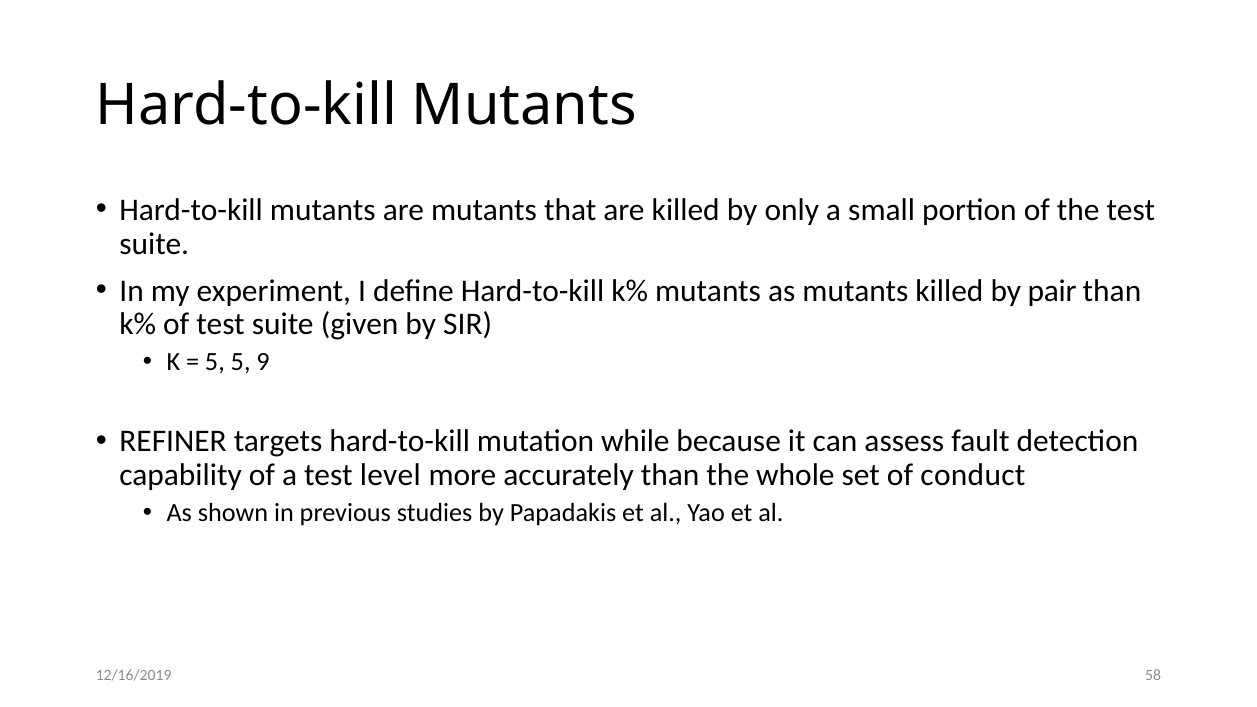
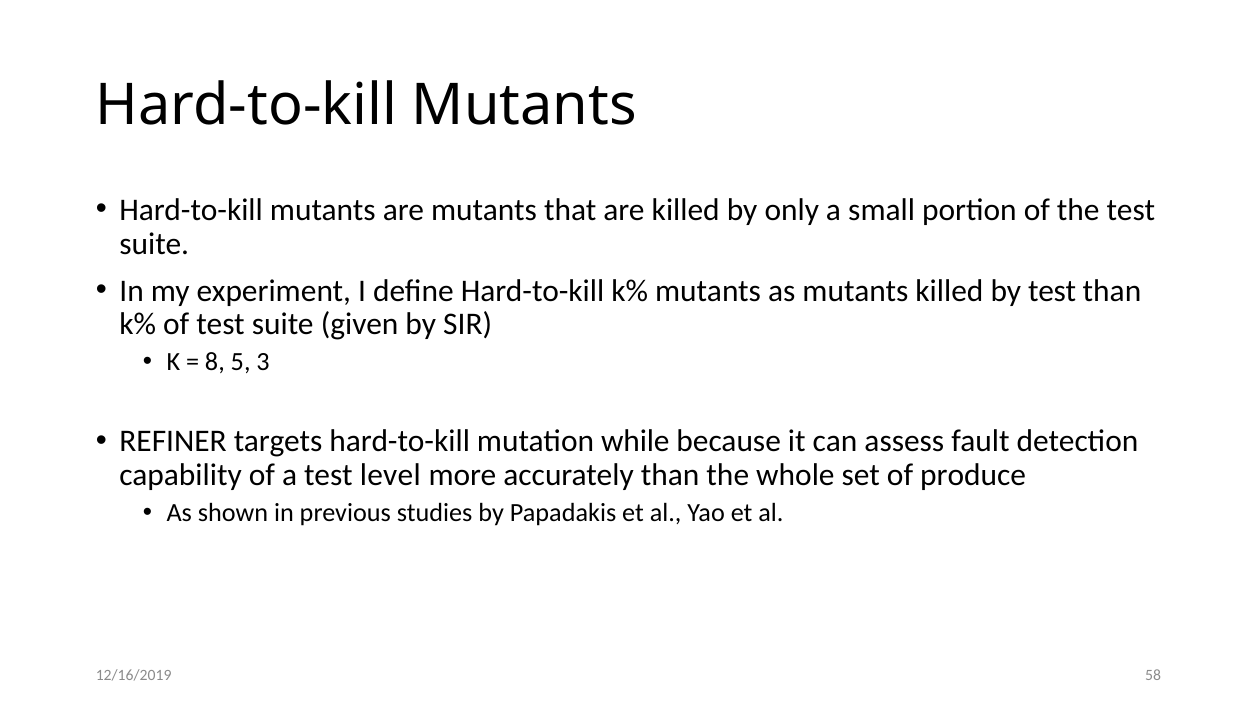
by pair: pair -> test (1052, 291)
5: 5 -> 8 (215, 362)
9: 9 -> 3 (263, 362)
conduct: conduct -> produce (973, 475)
